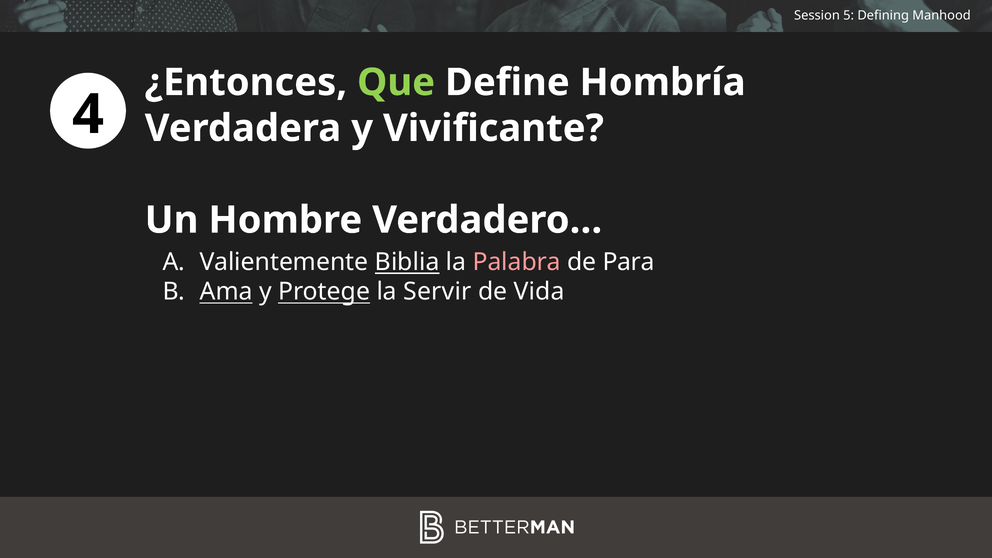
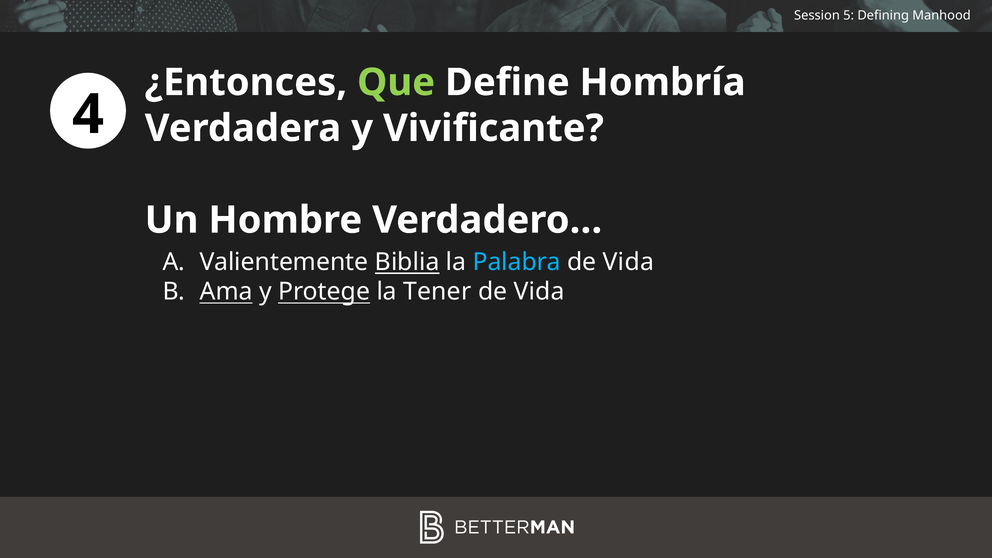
Palabra colour: pink -> light blue (517, 262)
Para: Para -> Vida (628, 262)
Servir: Servir -> Tener (437, 292)
